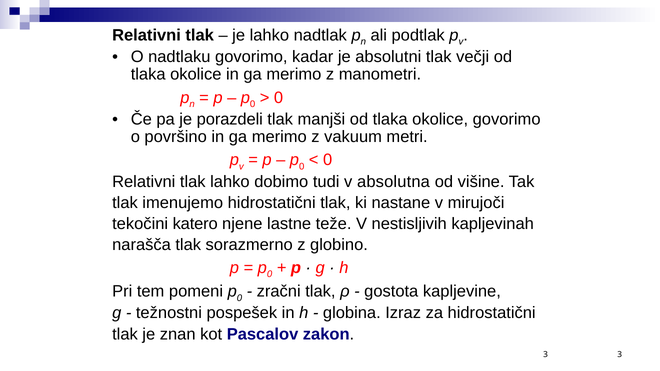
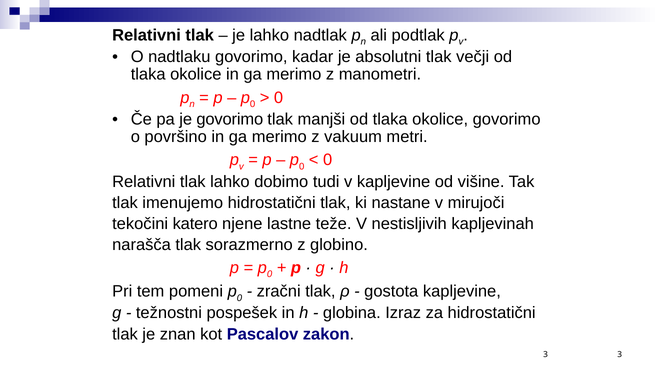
je porazdeli: porazdeli -> govorimo (230, 119)
v absolutna: absolutna -> kapljevine (394, 182)
